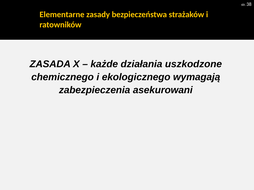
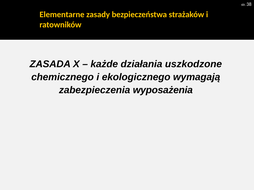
asekurowani: asekurowani -> wyposażenia (163, 90)
